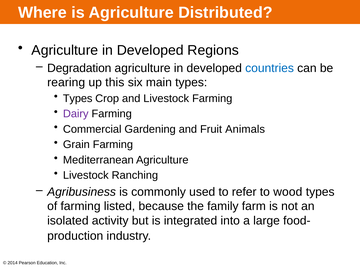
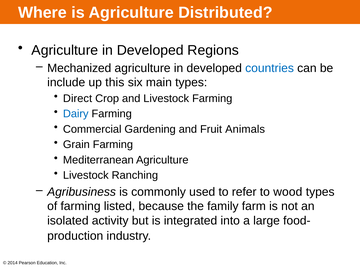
Degradation: Degradation -> Mechanized (79, 68)
rearing: rearing -> include (66, 82)
Types: Types -> Direct (78, 98)
Dairy colour: purple -> blue (76, 114)
